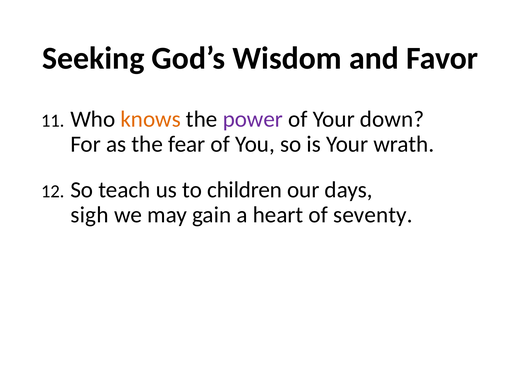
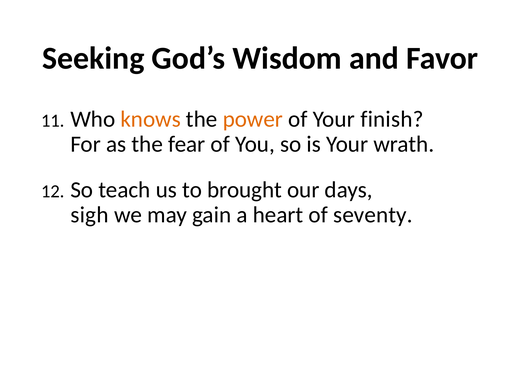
power colour: purple -> orange (253, 119)
down: down -> finish (392, 119)
children: children -> brought (244, 190)
